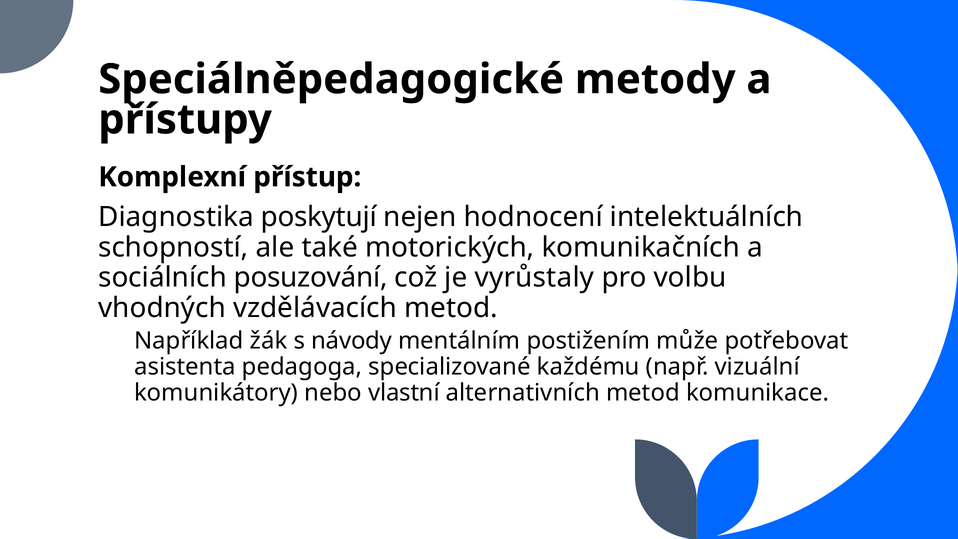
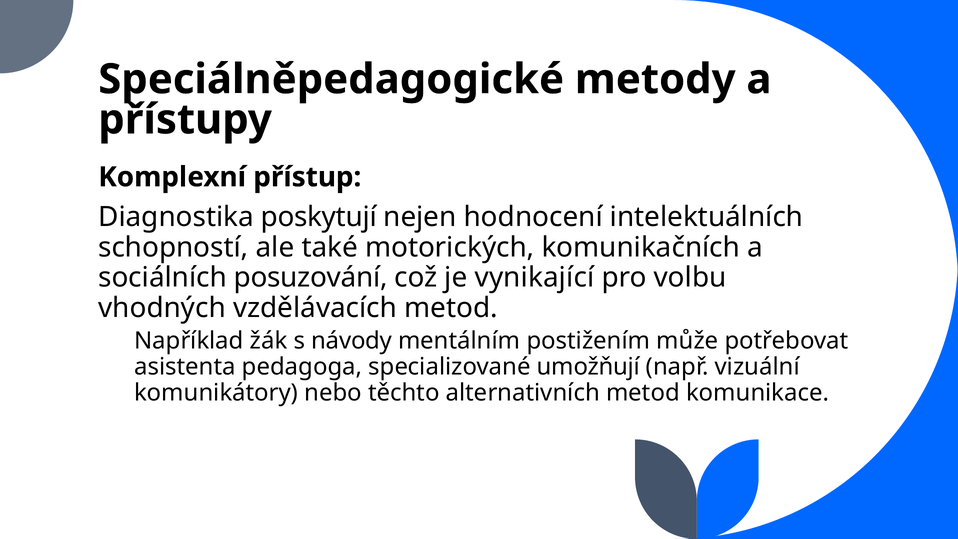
vyrůstaly: vyrůstaly -> vynikající (534, 278)
každému: každému -> umožňují (588, 367)
vlastní: vlastní -> těchto (404, 392)
